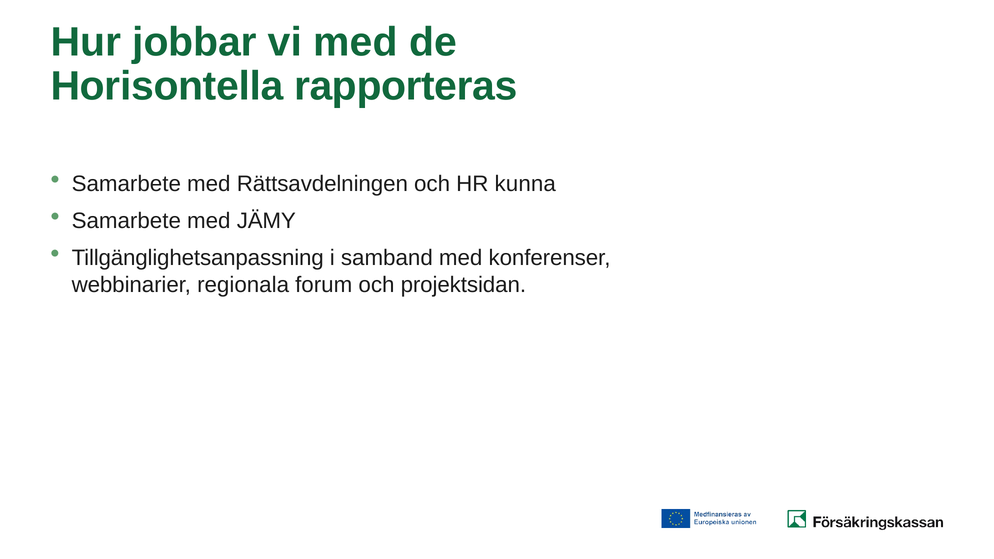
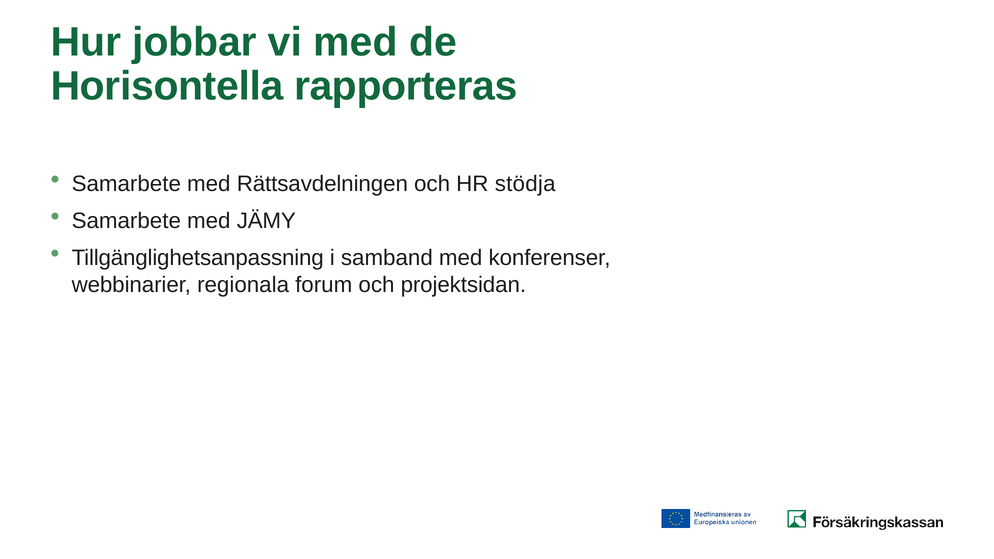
kunna: kunna -> stödja (525, 184)
